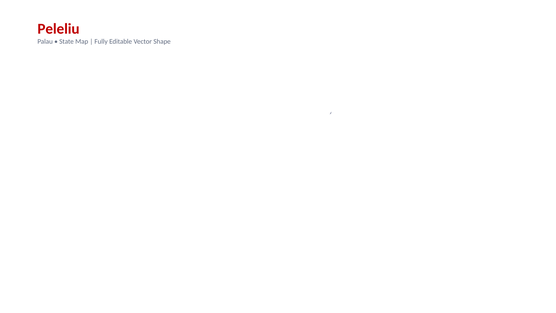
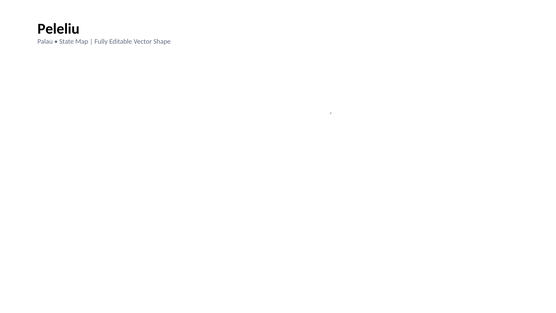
Peleliu colour: red -> black (59, 29)
